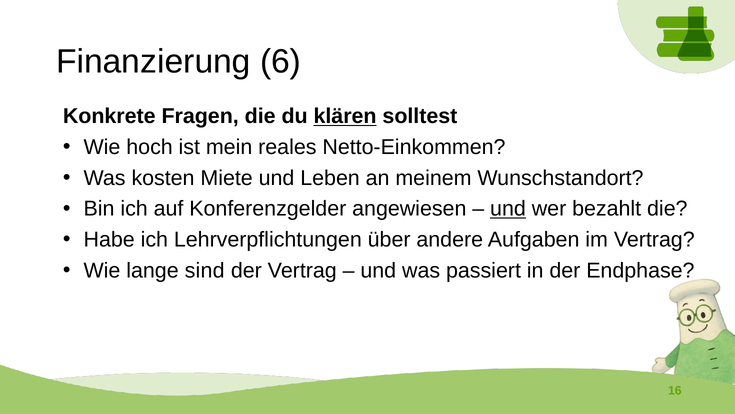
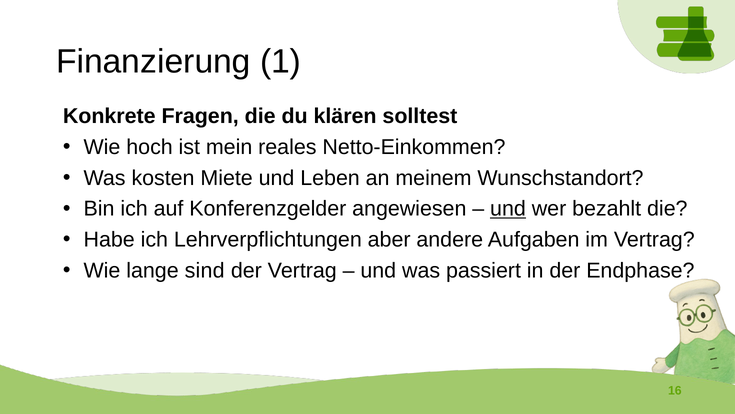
6: 6 -> 1 (281, 62)
klären underline: present -> none (345, 116)
über: über -> aber (389, 239)
